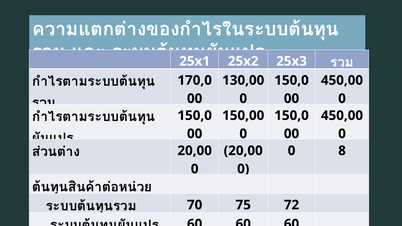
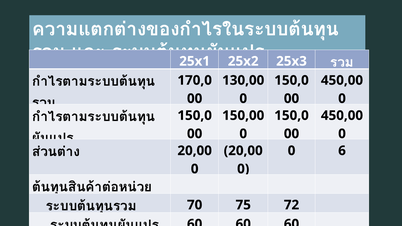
8: 8 -> 6 (342, 151)
